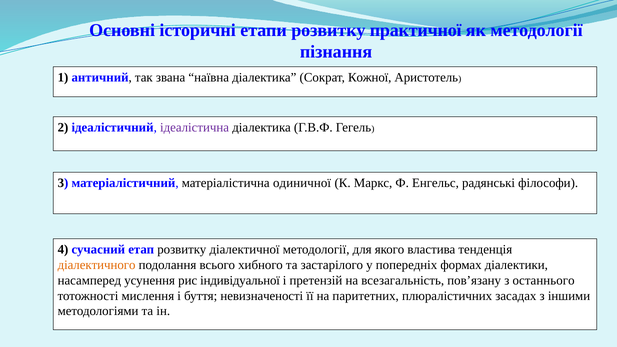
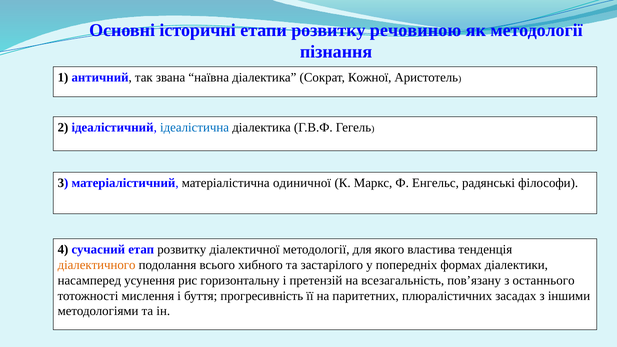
практичної: практичної -> речовиною (416, 30)
ідеалістична colour: purple -> blue (195, 127)
індивідуальної: індивідуальної -> горизонтальну (240, 280)
невизначеності: невизначеності -> прогресивність (262, 296)
